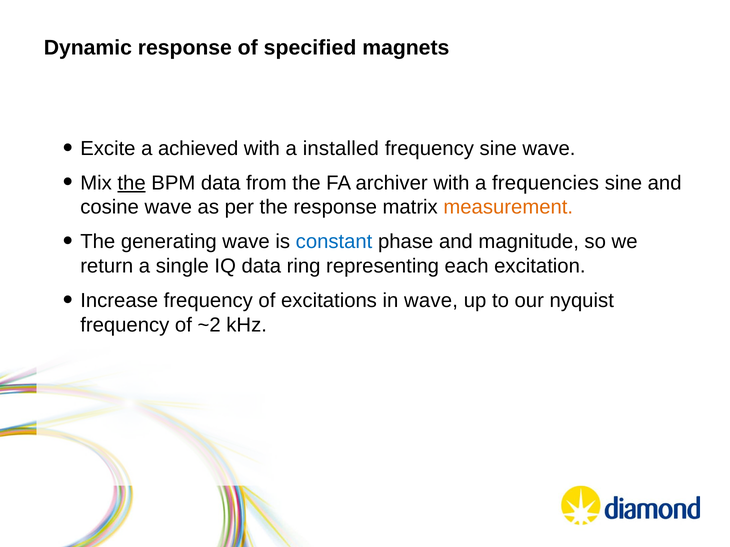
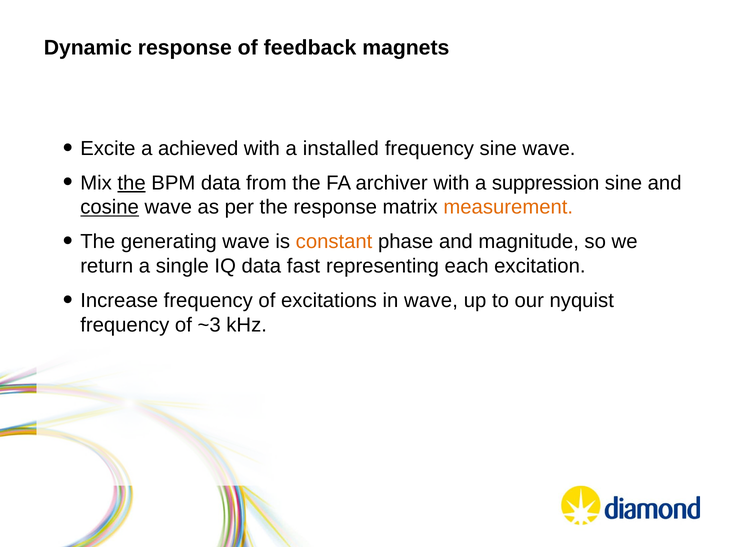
specified: specified -> feedback (310, 48)
frequencies: frequencies -> suppression (546, 183)
cosine underline: none -> present (110, 207)
constant colour: blue -> orange (334, 242)
ring: ring -> fast (303, 266)
~2: ~2 -> ~3 (209, 325)
